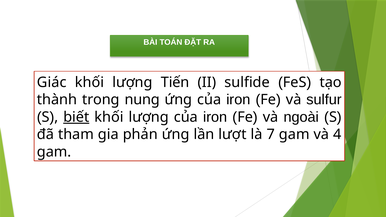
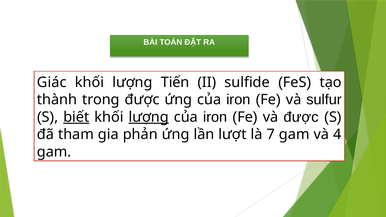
trong nung: nung -> được (142, 100)
lượng underline: none -> present (149, 117)
và ngoài: ngoài -> được (301, 117)
